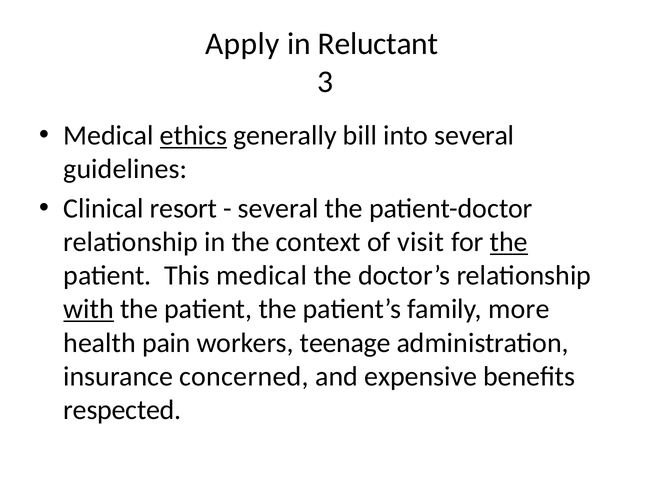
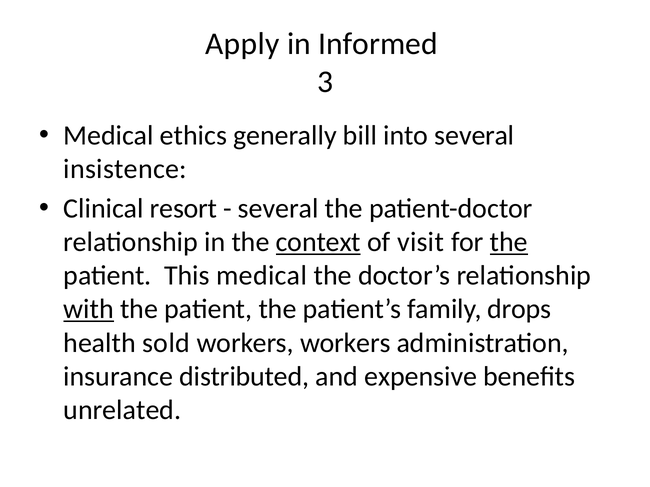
Reluctant: Reluctant -> Informed (378, 44)
ethics underline: present -> none (193, 136)
guidelines: guidelines -> insistence (125, 169)
context underline: none -> present (318, 242)
more: more -> drops (519, 310)
pain: pain -> sold (166, 343)
workers teenage: teenage -> workers (345, 343)
concerned: concerned -> distributed (244, 377)
respected: respected -> unrelated (122, 410)
